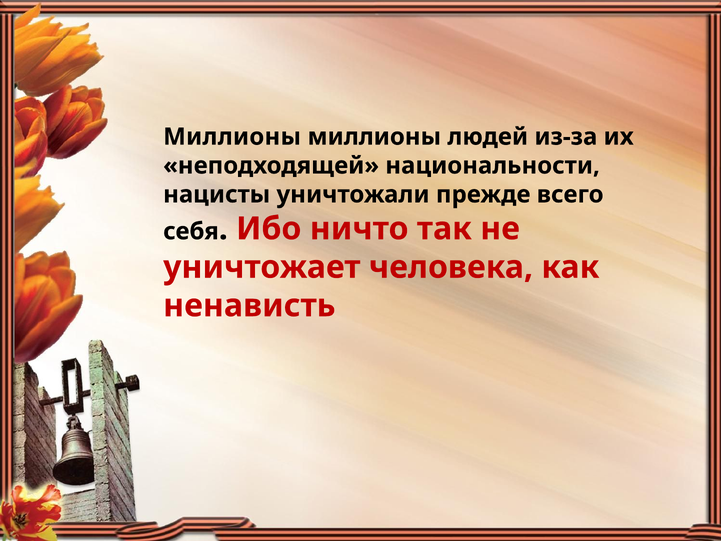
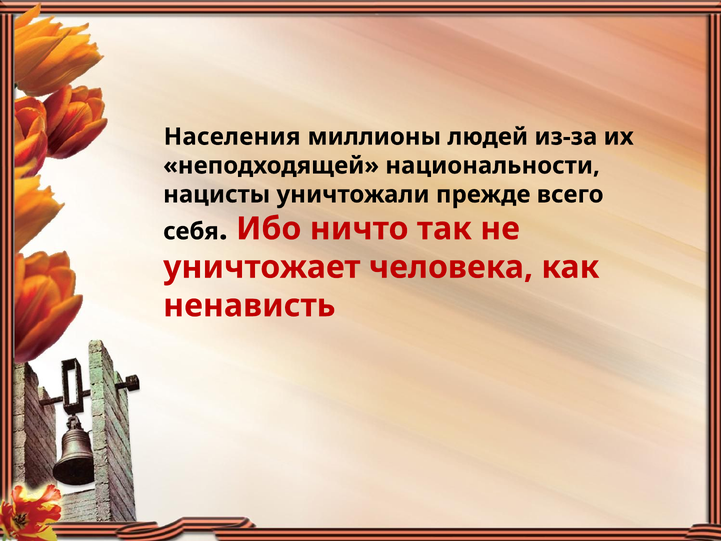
Миллионы: Миллионы -> Населения (232, 137)
